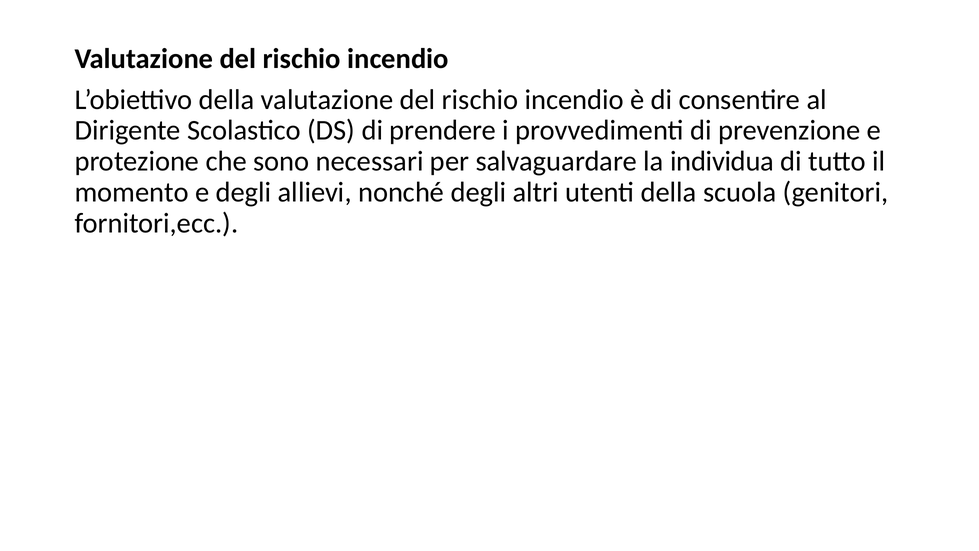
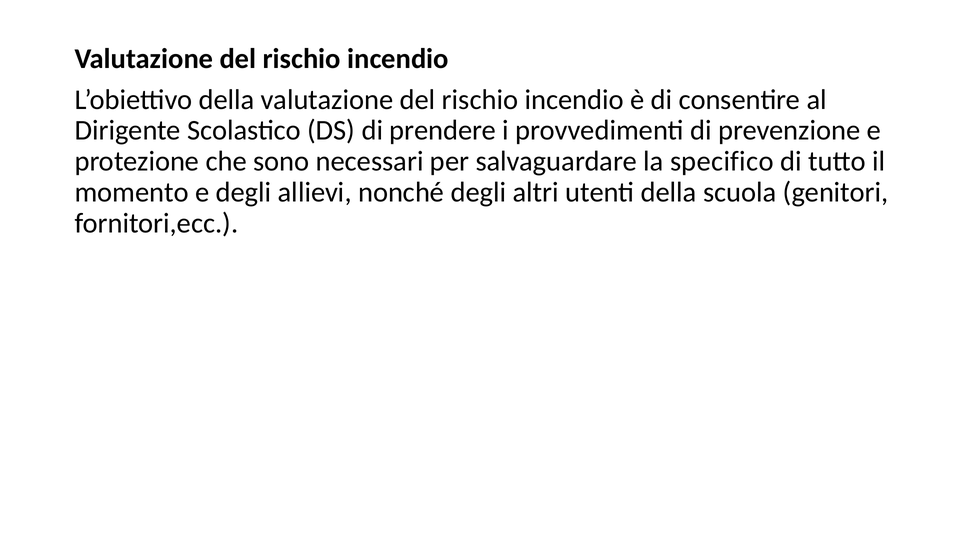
individua: individua -> specifico (722, 161)
